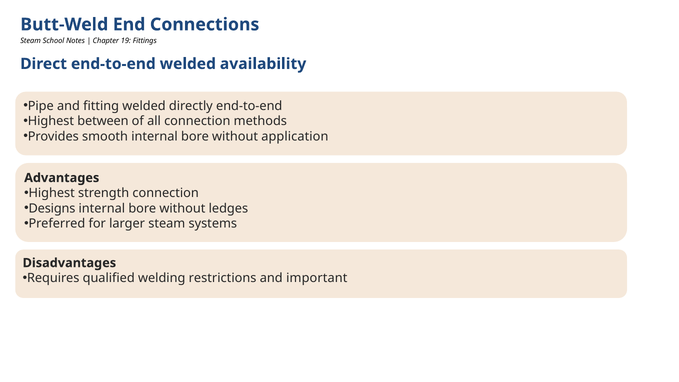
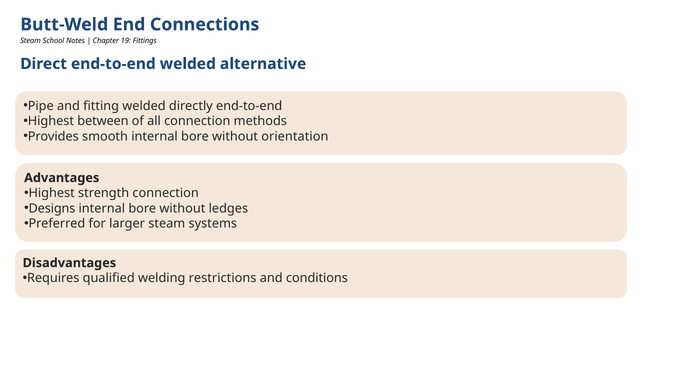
availability: availability -> alternative (263, 64)
application: application -> orientation (295, 136)
important: important -> conditions (317, 278)
